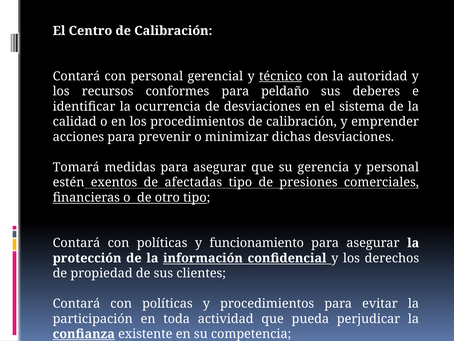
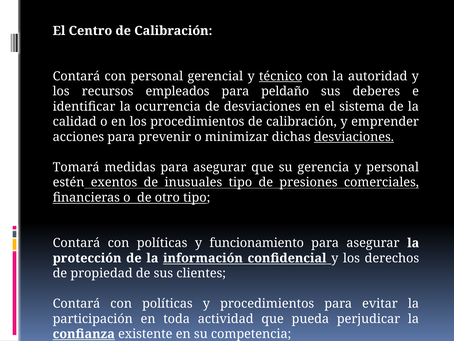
conformes: conformes -> empleados (178, 91)
desviaciones underline: none -> present (354, 137)
afectadas: afectadas -> inusuales (193, 182)
